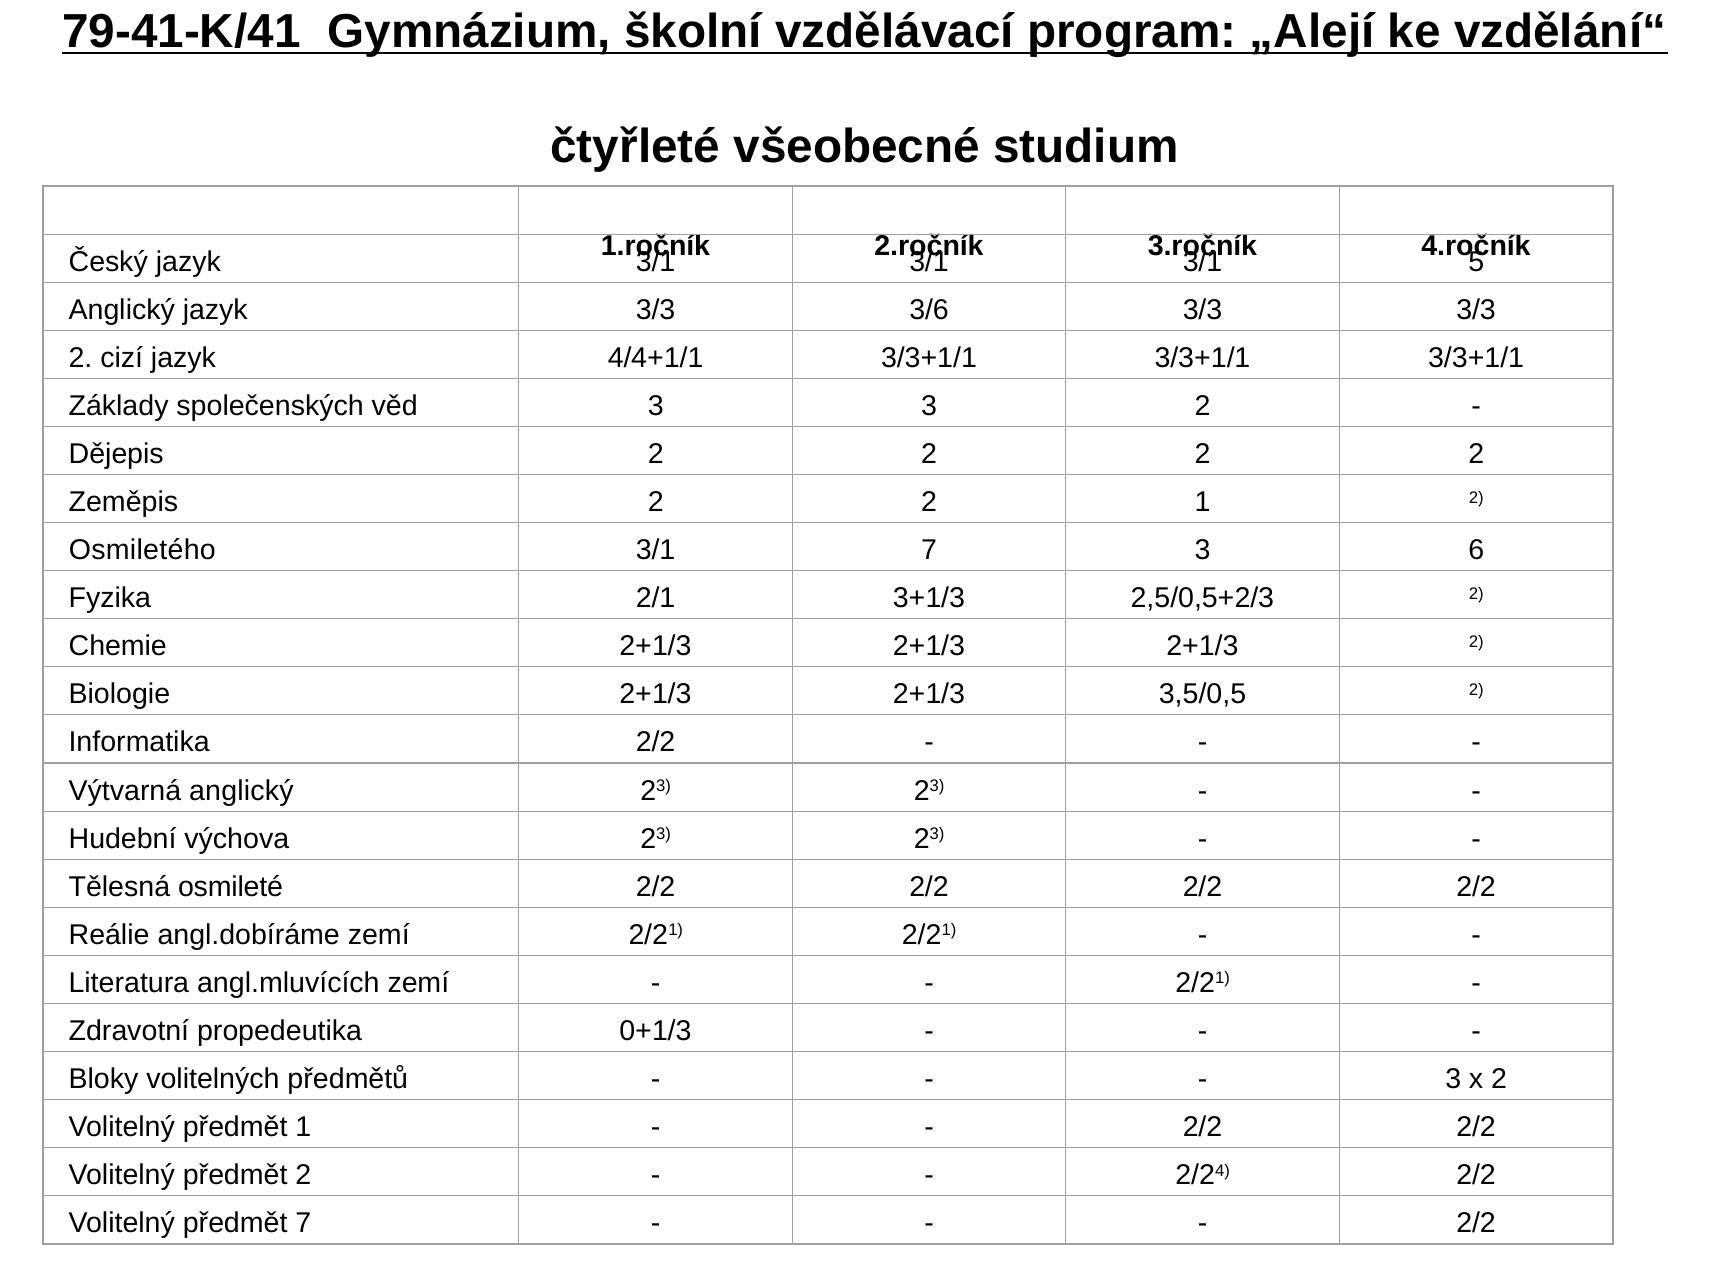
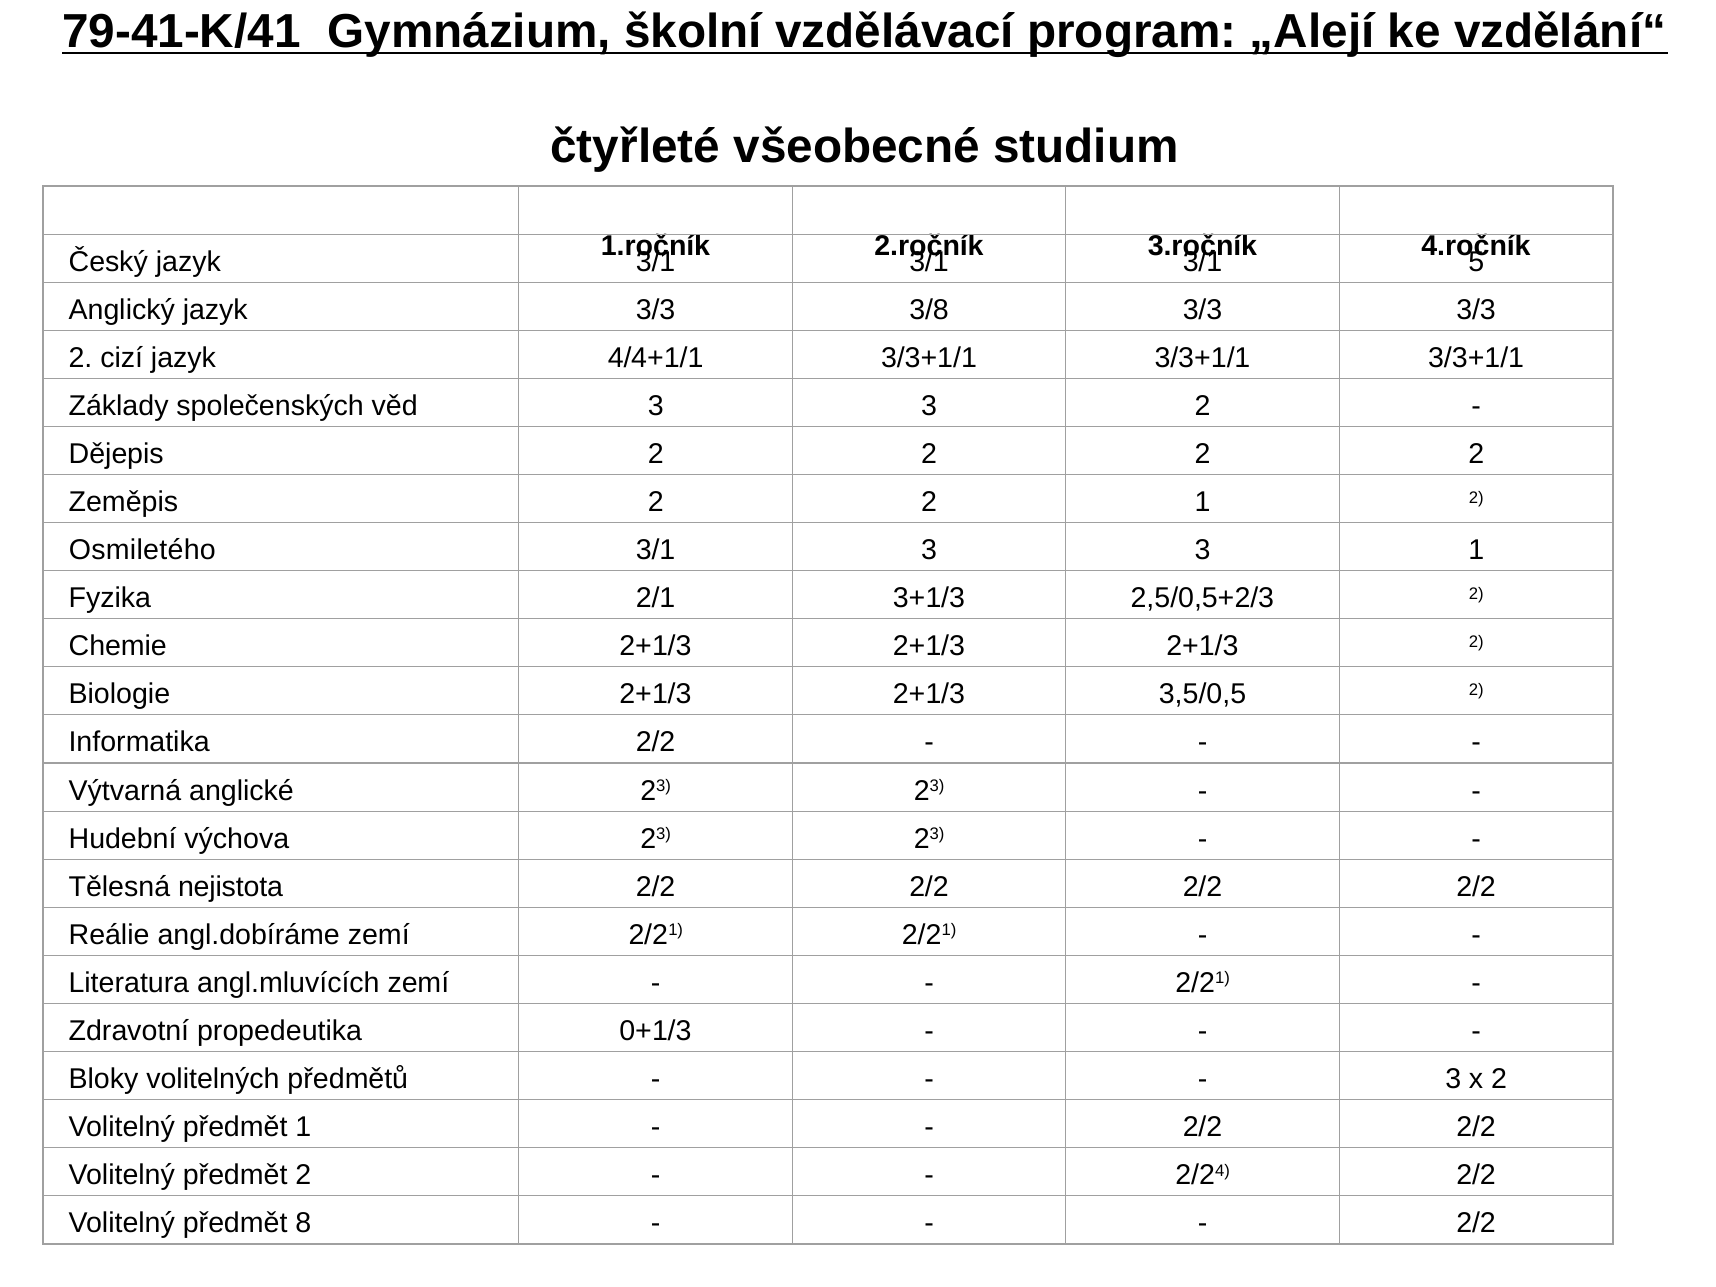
3/6: 3/6 -> 3/8 (929, 310)
3/1 7: 7 -> 3 (929, 550)
3 6: 6 -> 1 (1476, 550)
Výtvarná anglický: anglický -> anglické (241, 791)
osmileté: osmileté -> nejistota (230, 887)
předmět 7: 7 -> 8 (303, 1223)
